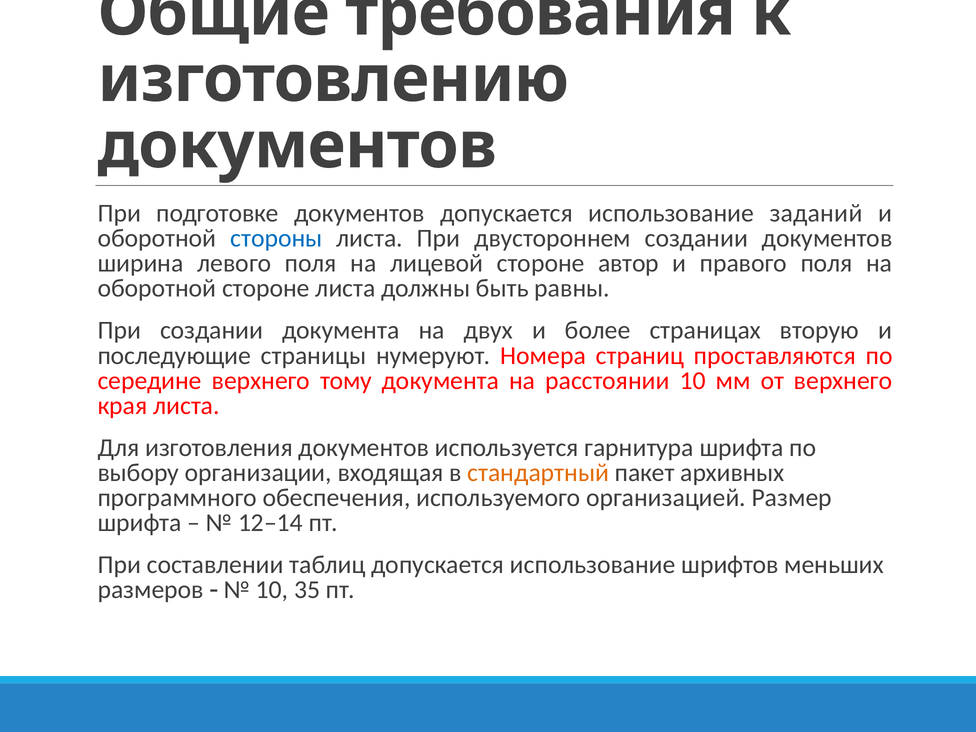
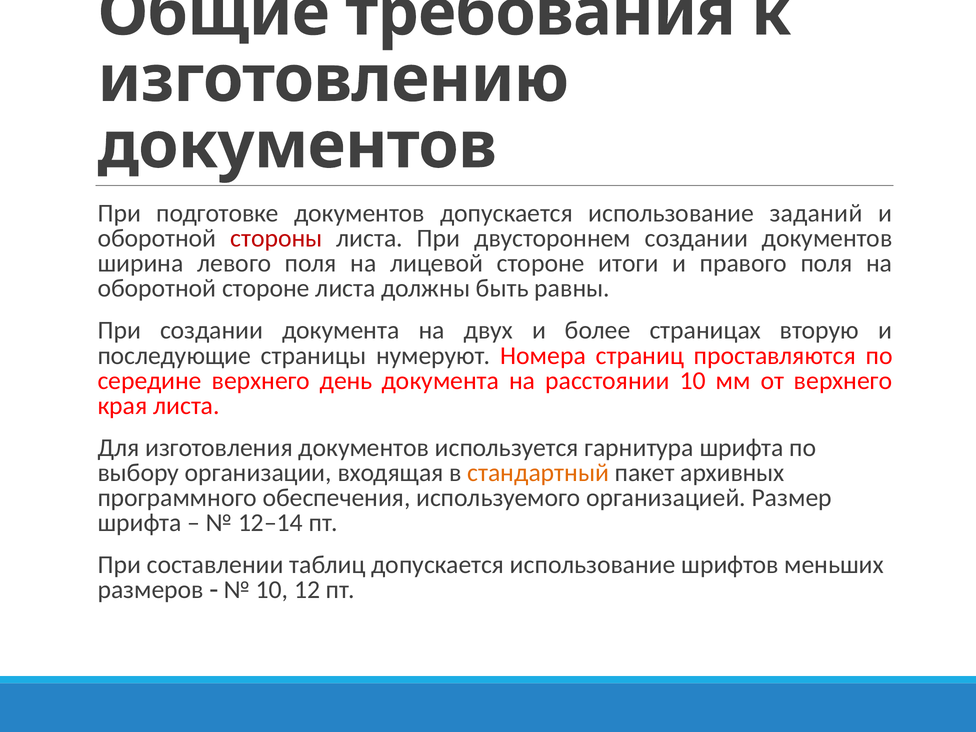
стороны colour: blue -> red (276, 238)
автор: автор -> итоги (628, 263)
тому: тому -> день (346, 381)
35: 35 -> 12 (307, 590)
